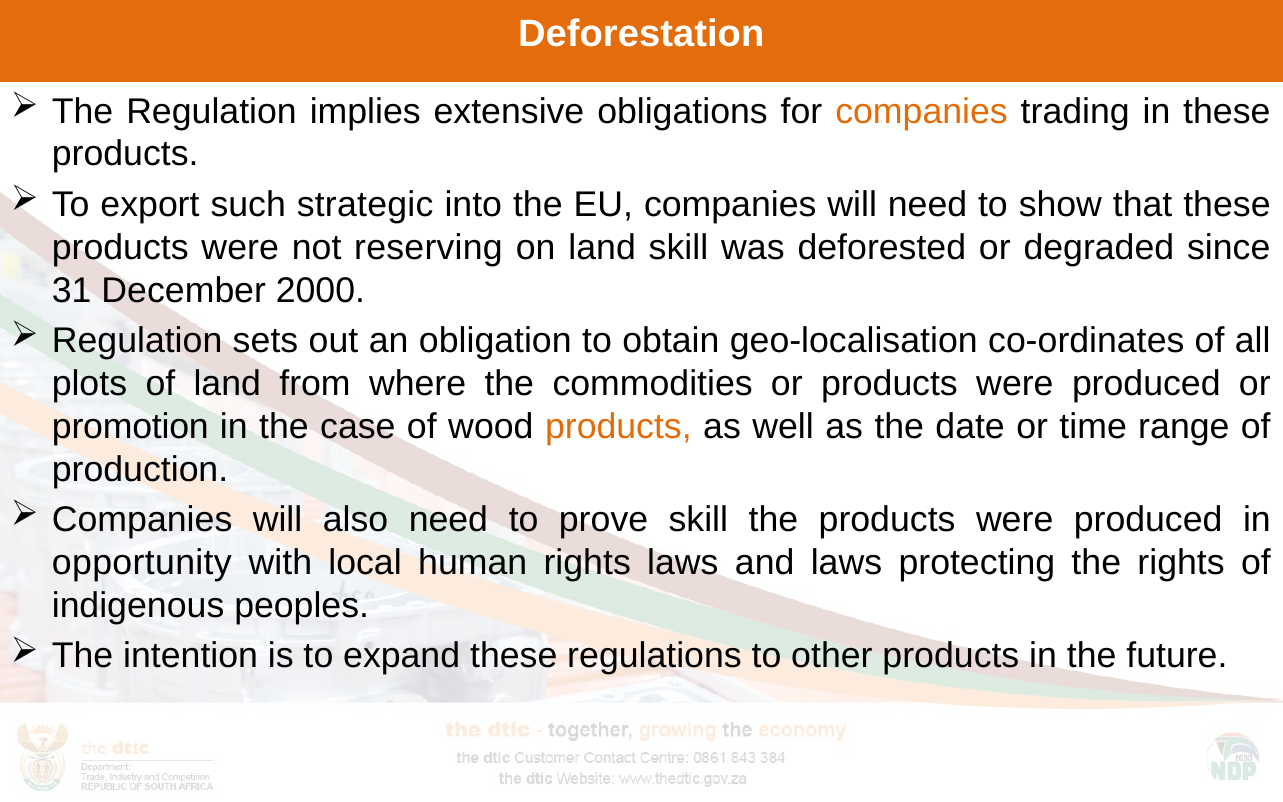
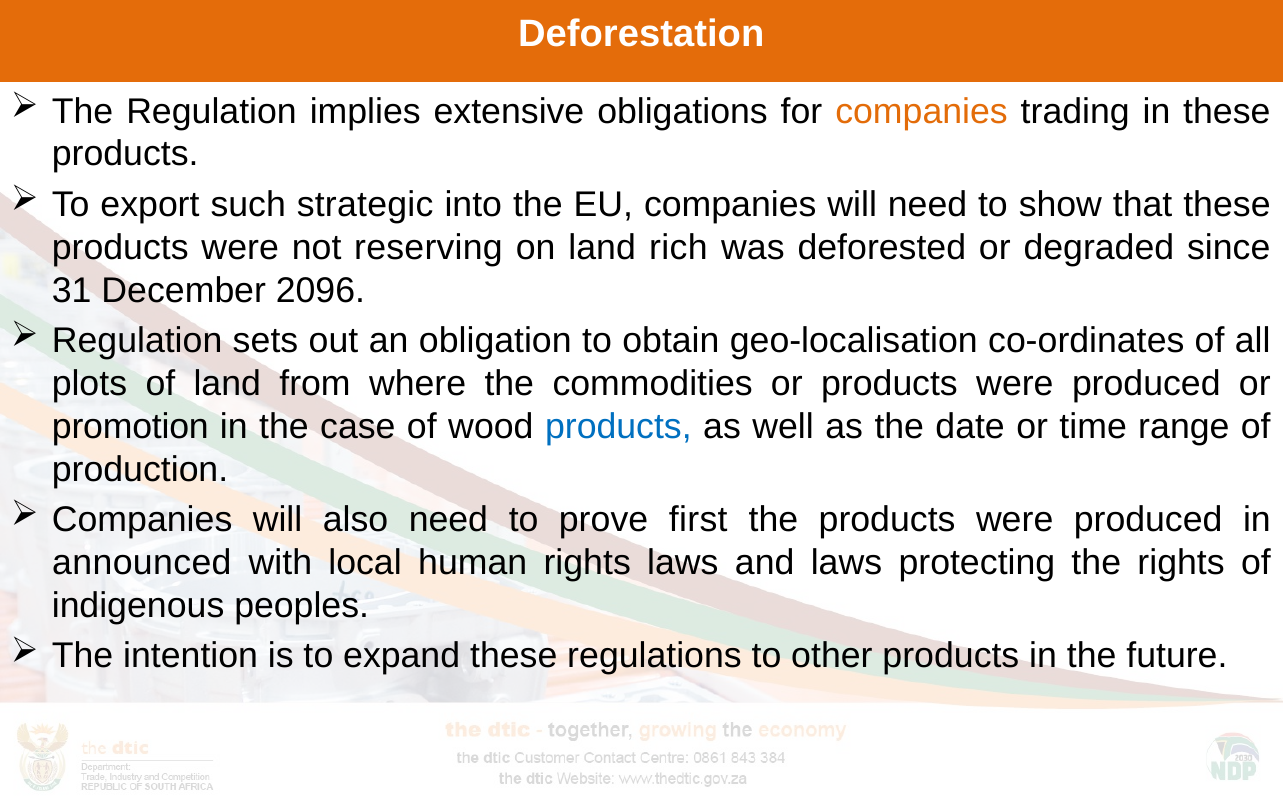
land skill: skill -> rich (678, 248)
2000: 2000 -> 2096 (320, 290)
products colour: orange -> blue (618, 426)
prove skill: skill -> first (698, 520)
opportunity: opportunity -> announced (142, 563)
